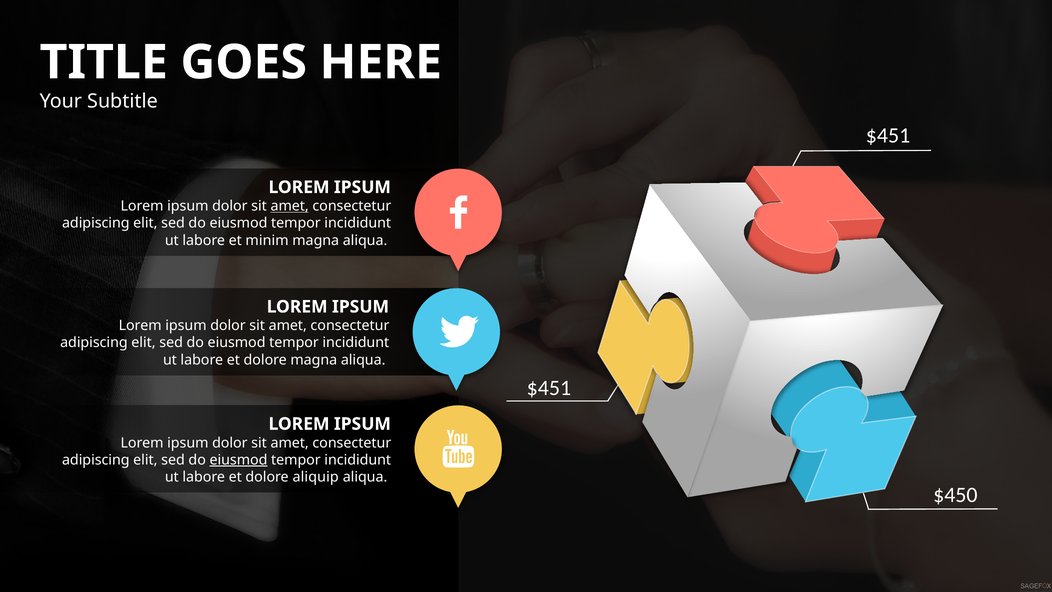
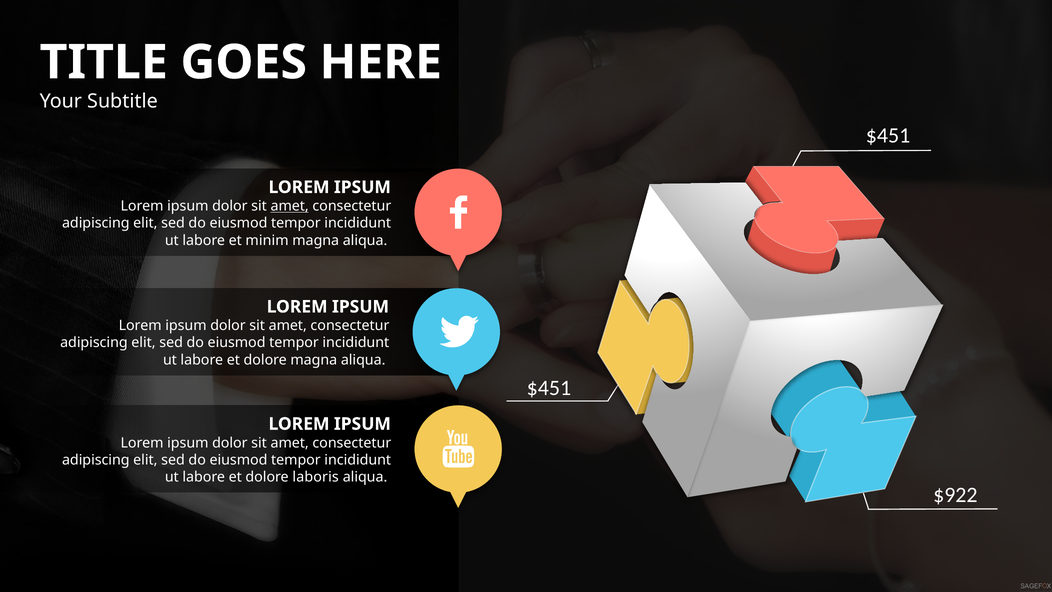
eiusmod underline: present -> none (238, 460)
aliquip: aliquip -> laboris (316, 477)
$450: $450 -> $922 (955, 495)
